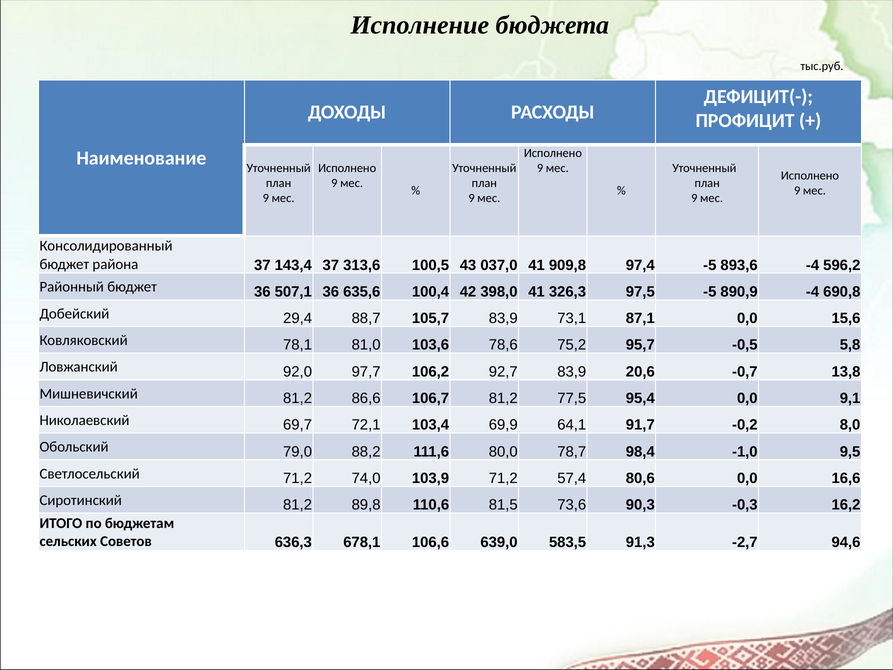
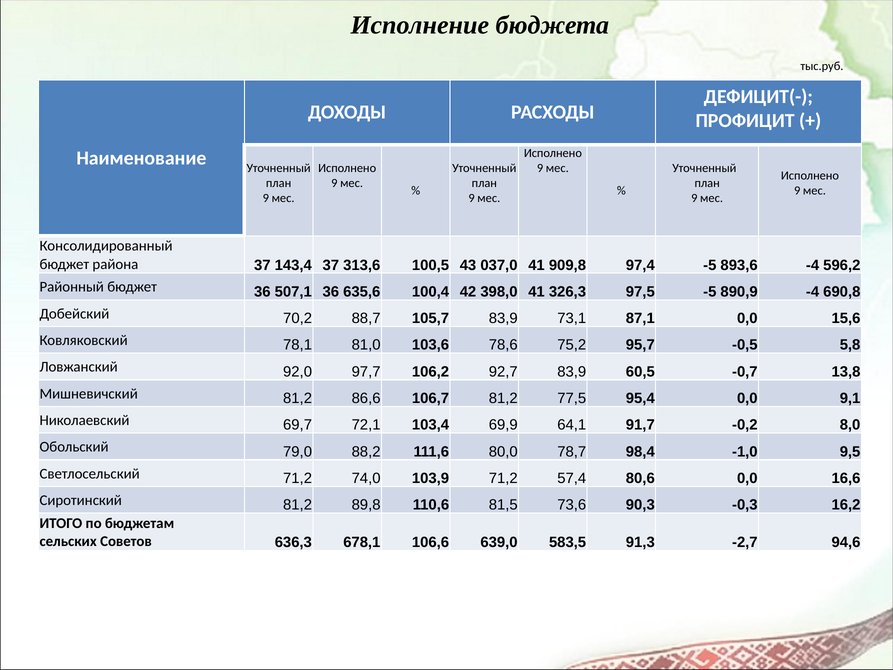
29,4: 29,4 -> 70,2 (298, 318)
20,6: 20,6 -> 60,5 (640, 372)
